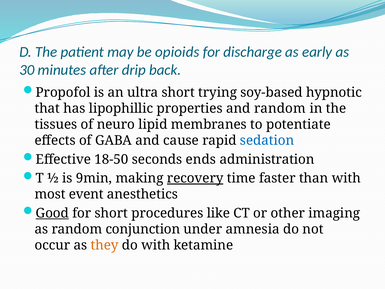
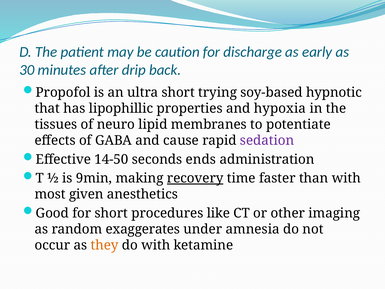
opioids: opioids -> caution (177, 52)
and random: random -> hypoxia (280, 108)
sedation colour: blue -> purple (267, 140)
18-50: 18-50 -> 14-50 (111, 159)
event: event -> given (86, 194)
Good underline: present -> none (52, 213)
conjunction: conjunction -> exaggerates (143, 229)
